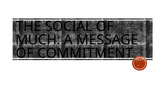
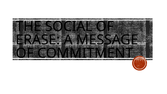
MUCH: MUCH -> ERASE (38, 40)
